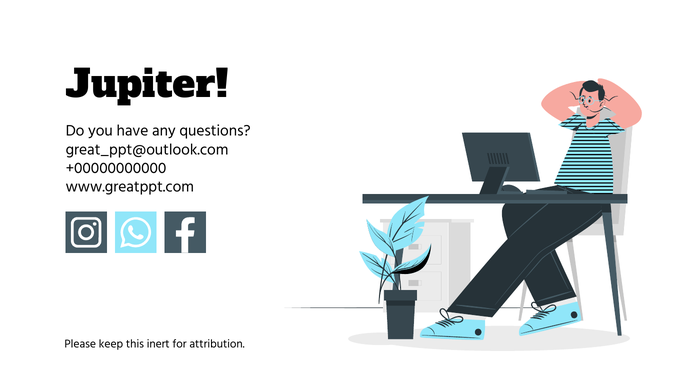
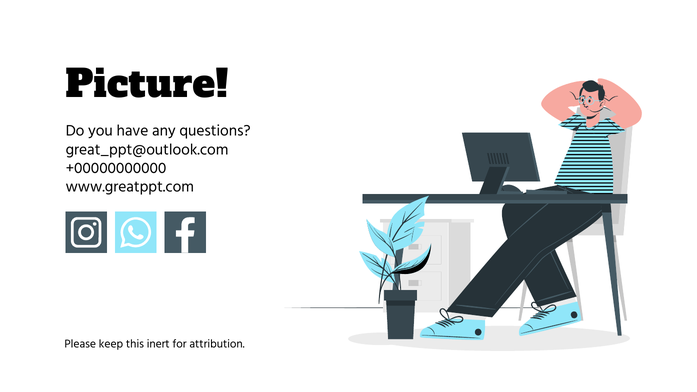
Jupiter: Jupiter -> Picture (147, 85)
